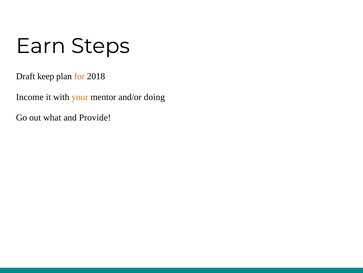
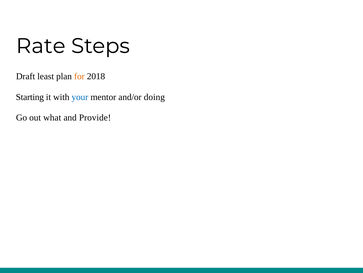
Earn: Earn -> Rate (41, 46)
keep: keep -> least (46, 76)
Income: Income -> Starting (30, 97)
your colour: orange -> blue (80, 97)
